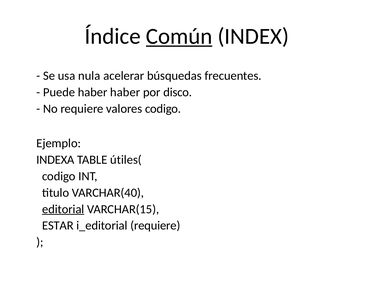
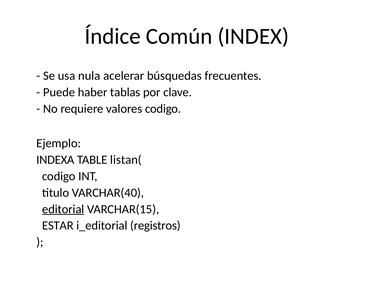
Común underline: present -> none (179, 36)
haber haber: haber -> tablas (125, 92)
disco: disco -> clave (178, 92)
útiles(: útiles( -> listan( (126, 159)
i_editorial requiere: requiere -> registros (155, 225)
